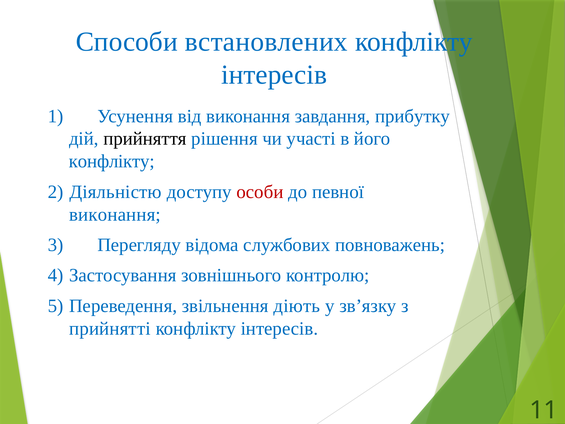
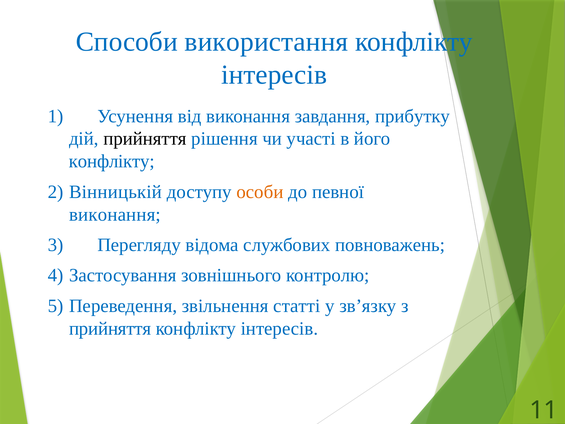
встановлених: встановлених -> використання (266, 42)
Діяльністю: Діяльністю -> Вінницькій (116, 192)
особи colour: red -> orange (260, 192)
діють: діють -> статті (297, 306)
прийнятті: прийнятті -> прийняття (110, 328)
